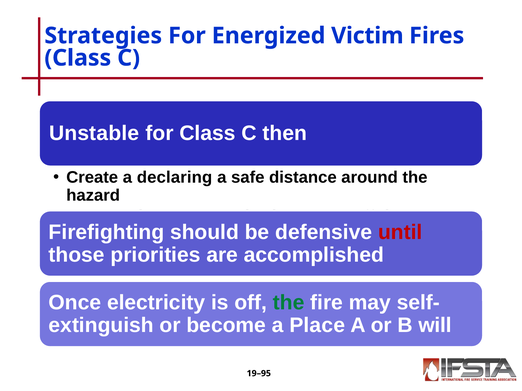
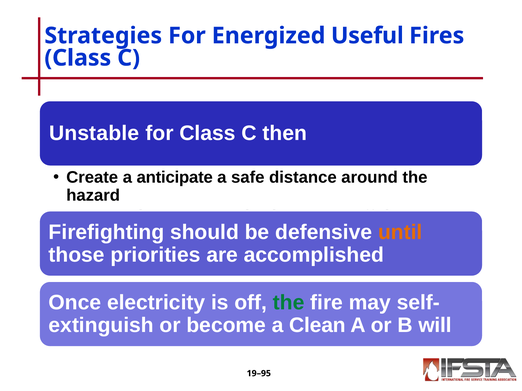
Victim: Victim -> Useful (367, 36)
declaring: declaring -> anticipate (175, 177)
until colour: red -> orange (400, 232)
Place: Place -> Clean (317, 326)
